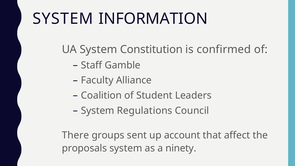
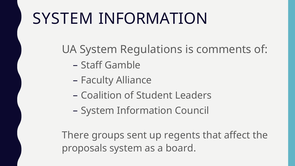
Constitution: Constitution -> Regulations (151, 49)
confirmed: confirmed -> comments (224, 49)
Regulations: Regulations -> Information (145, 111)
account: account -> regents (182, 135)
ninety: ninety -> board (181, 148)
